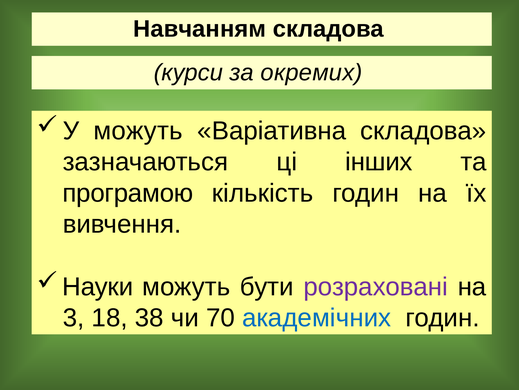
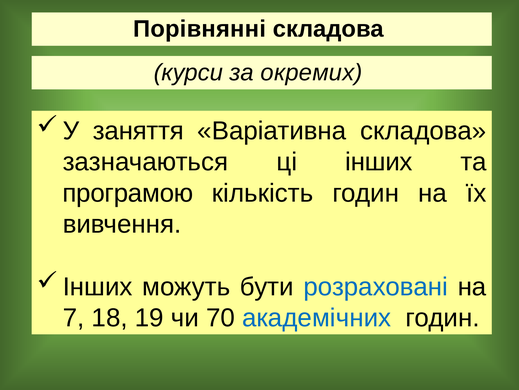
Навчанням: Навчанням -> Порівнянні (200, 29)
У можуть: можуть -> заняття (138, 131)
Науки: Науки -> Інших (98, 286)
розраховані colour: purple -> blue (376, 286)
3: 3 -> 7 (74, 317)
38: 38 -> 19 (149, 317)
